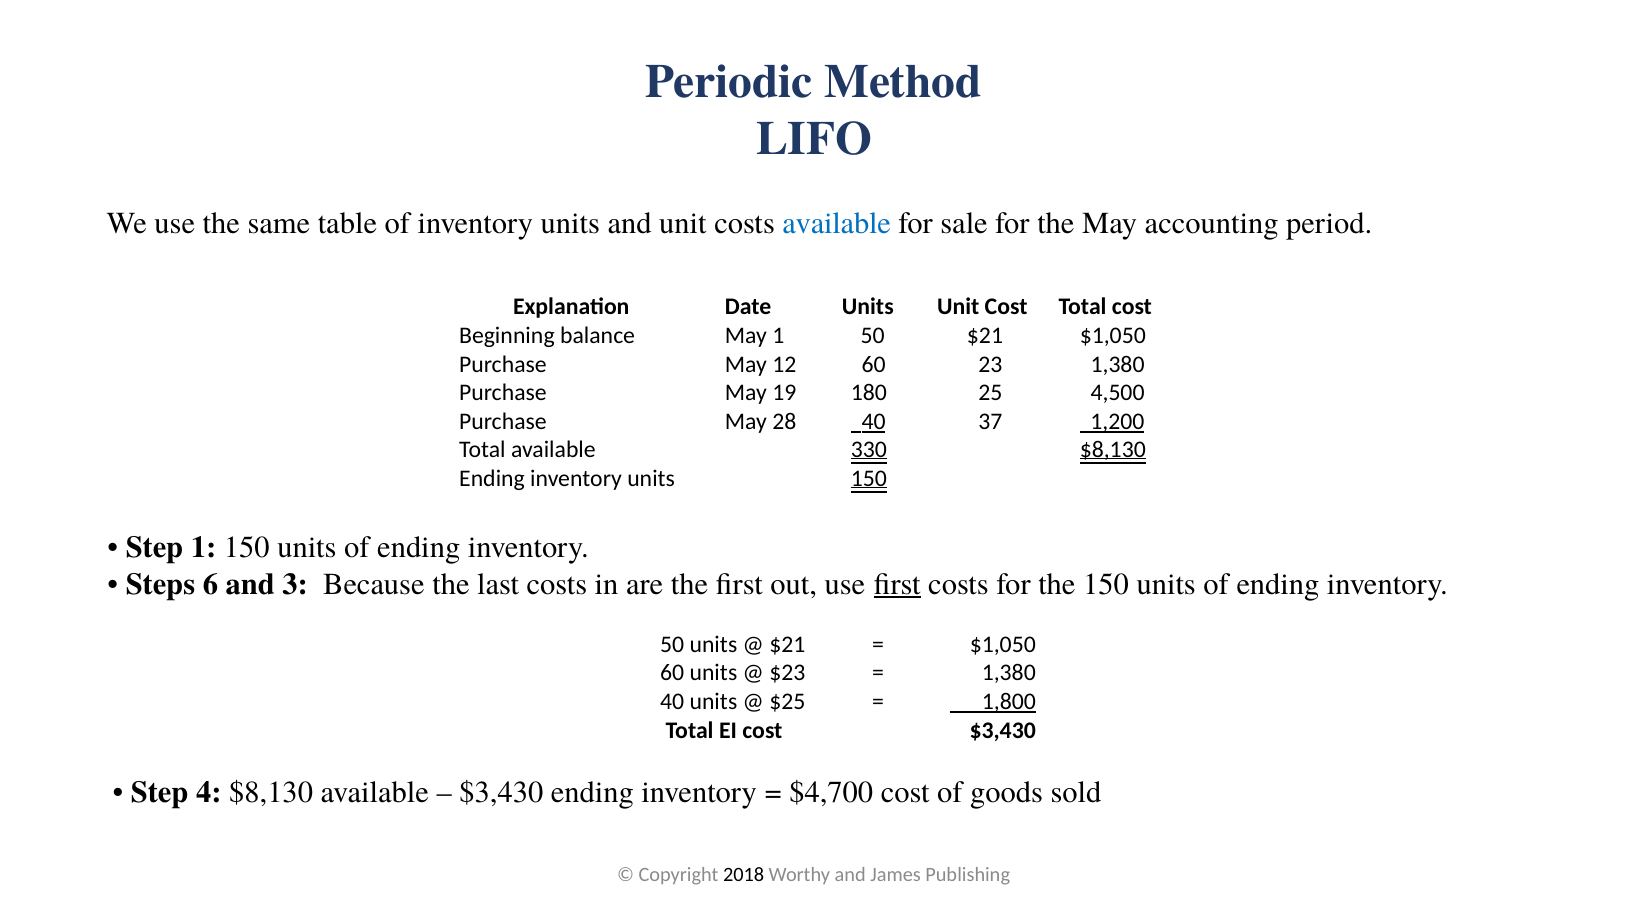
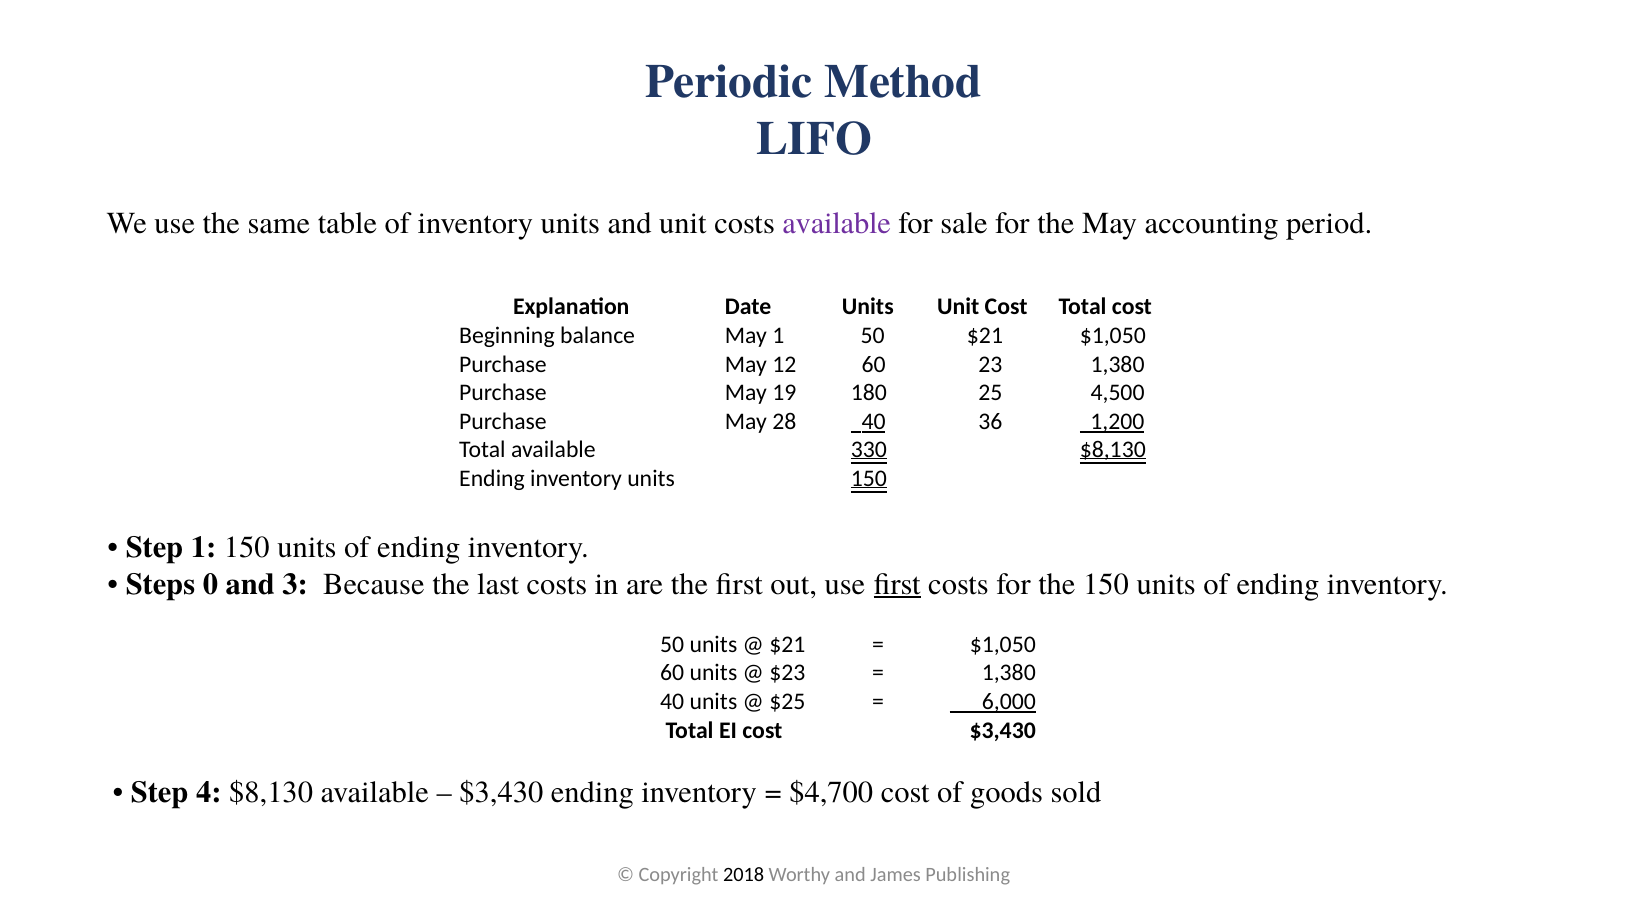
available colour: blue -> purple (837, 224)
37: 37 -> 36 (990, 421)
6: 6 -> 0 (210, 584)
1,800: 1,800 -> 6,000 (1009, 701)
